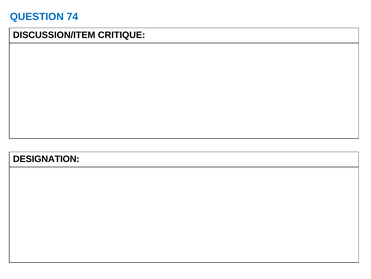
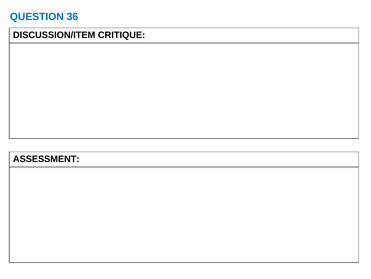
74: 74 -> 36 (72, 17)
DESIGNATION: DESIGNATION -> ASSESSMENT (46, 159)
